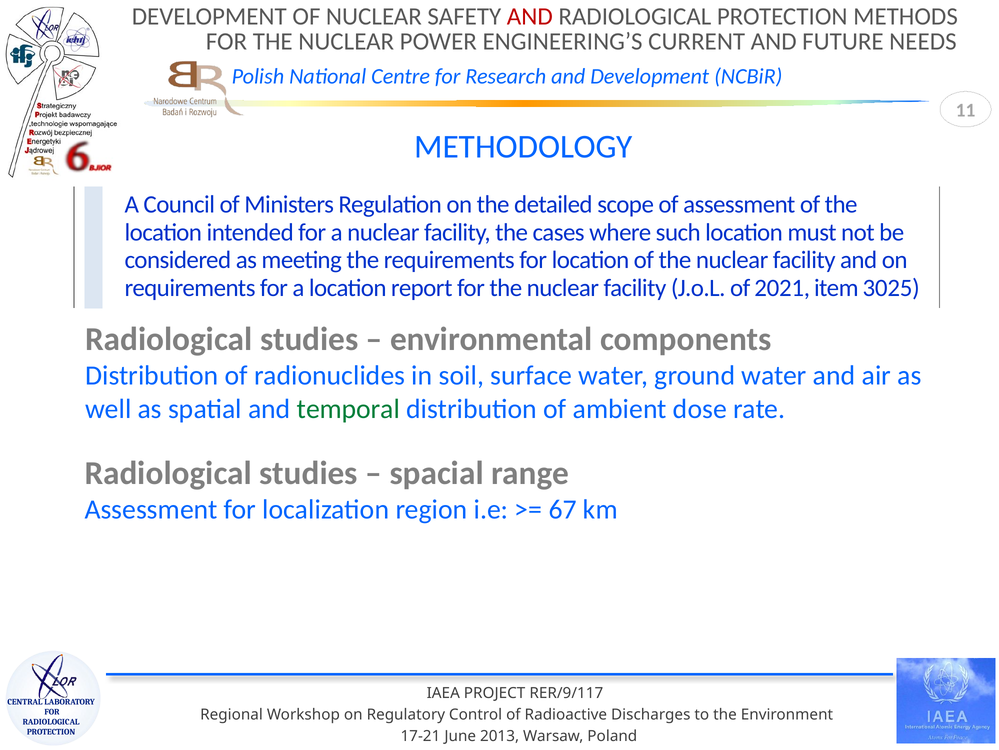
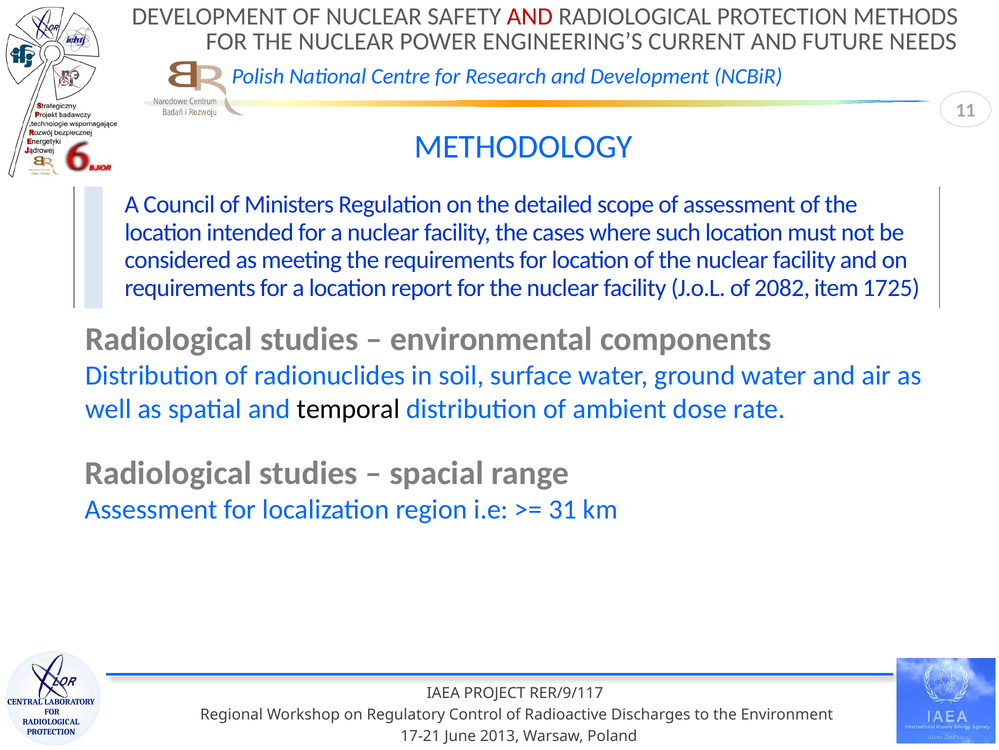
2021: 2021 -> 2082 (782, 288)
3025: 3025 -> 1725 (891, 288)
temporal colour: green -> black (348, 408)
67: 67 -> 31 (563, 509)
